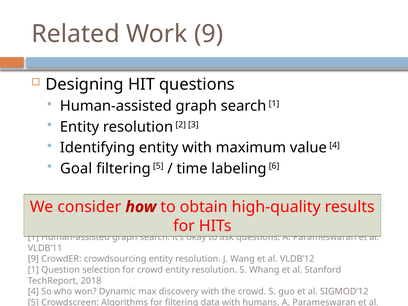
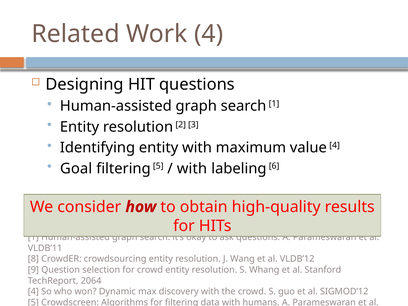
Work 9: 9 -> 4 (209, 34)
time: time -> with (192, 168)
9: 9 -> 8 (33, 259)
1: 1 -> 9 (33, 270)
2018: 2018 -> 2064 (91, 281)
